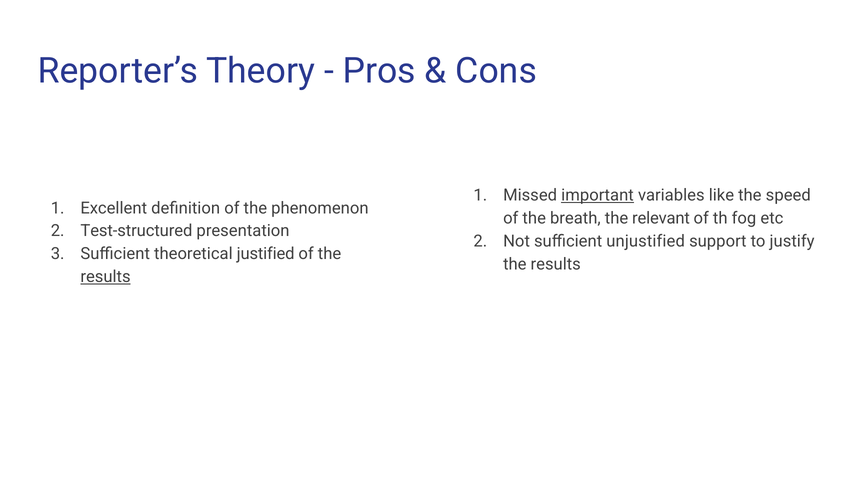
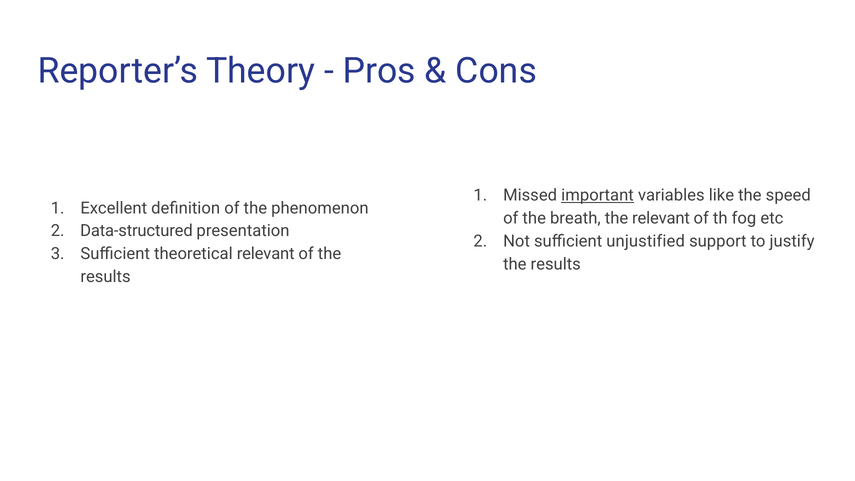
Test-structured: Test-structured -> Data-structured (136, 231)
theoretical justified: justified -> relevant (266, 254)
results underline: present -> none (106, 277)
